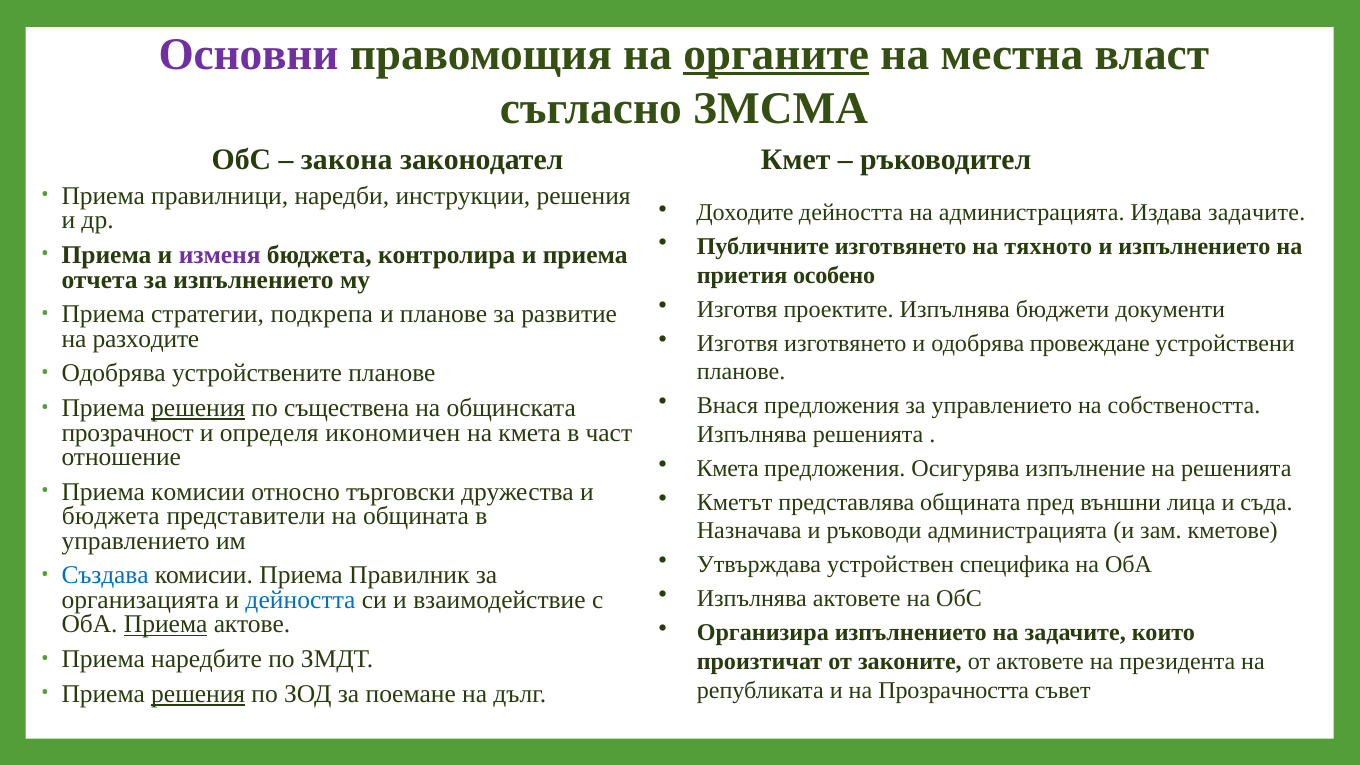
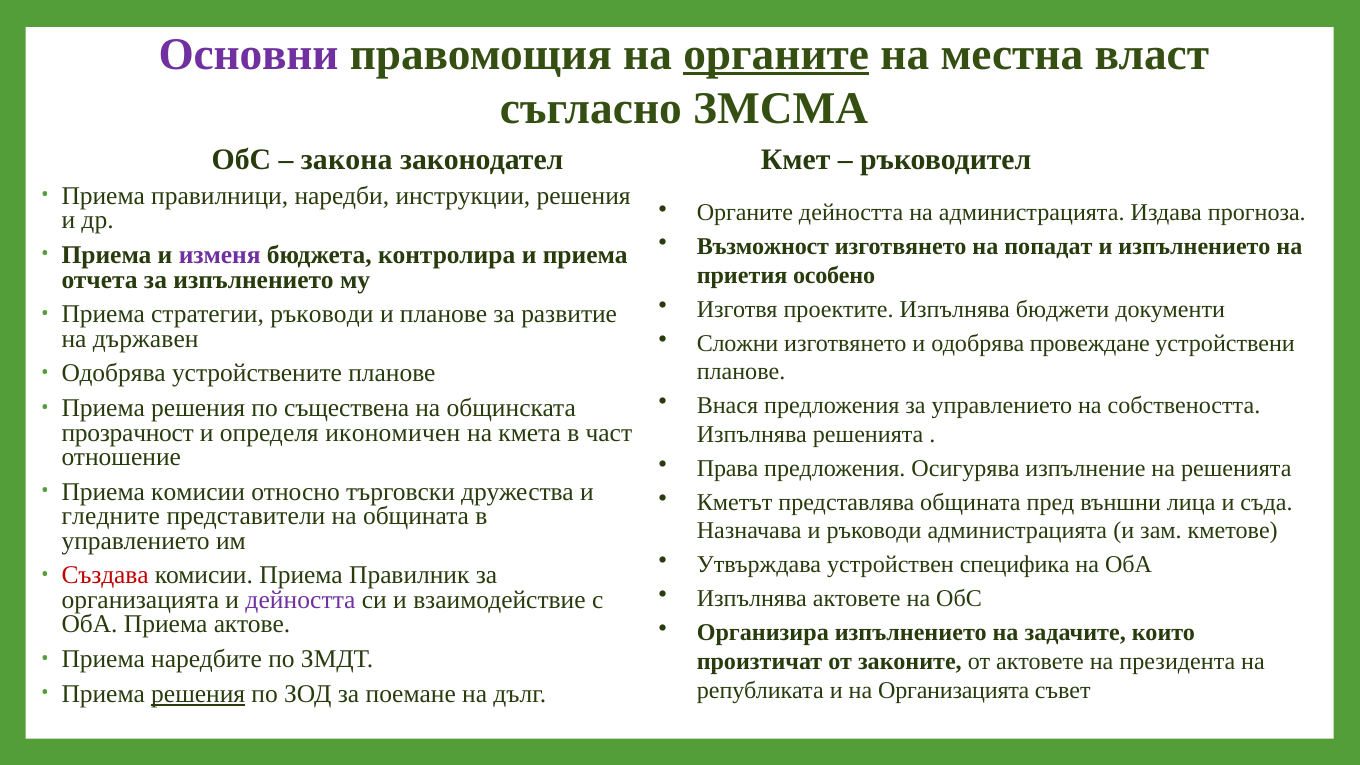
Доходите: Доходите -> Органите (745, 213)
Издава задачите: задачите -> прогноза (1257, 213)
Публичните: Публичните -> Възможност (763, 247)
тяхното: тяхното -> попадат (1048, 247)
стратегии подкрепа: подкрепа -> ръководи (322, 314)
разходите: разходите -> държавен (146, 339)
Изготвя: Изготвя -> Сложни (738, 343)
решения underline: present -> none (198, 408)
Кмета: Кмета -> Права (728, 468)
бюджета: бюджета -> гледните (111, 516)
Създава colour: blue -> red (105, 576)
дейността colour: blue -> purple (300, 600)
Приема underline: present -> none (166, 625)
на Прозрачността: Прозрачността -> Организацията (954, 690)
